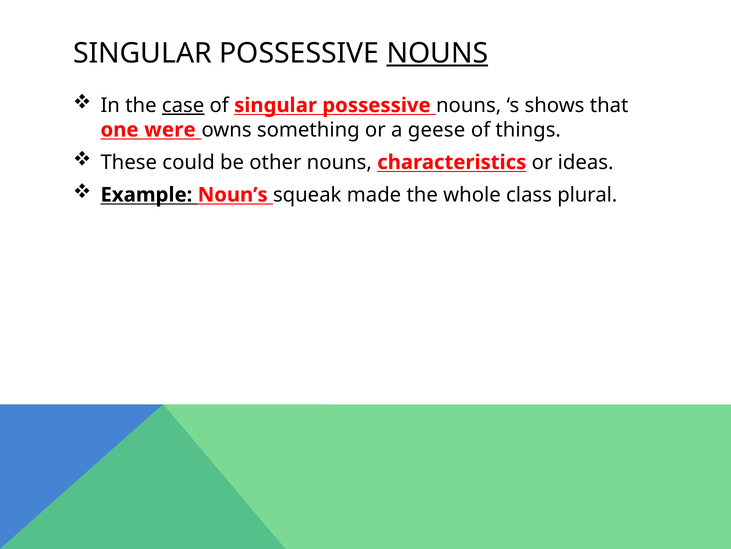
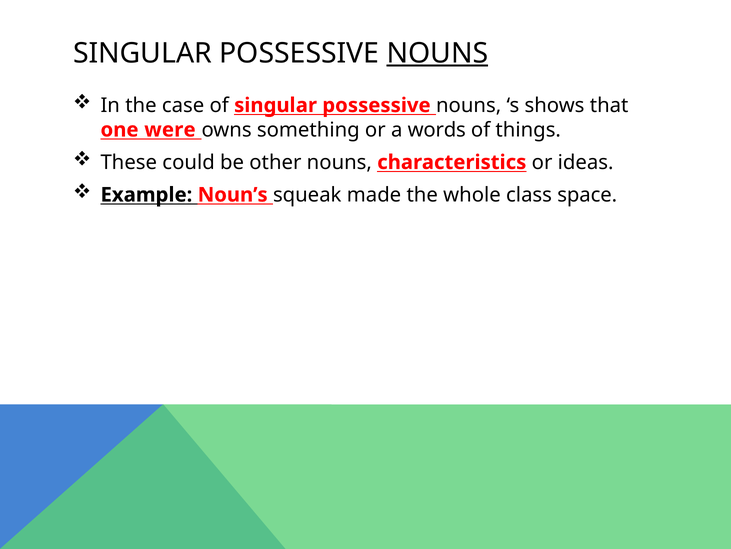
case underline: present -> none (183, 105)
geese: geese -> words (437, 130)
plural: plural -> space (587, 195)
